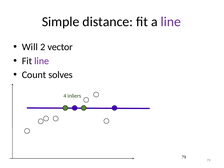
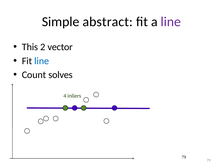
distance: distance -> abstract (108, 22)
Will: Will -> This (30, 47)
line colour: purple -> blue (42, 61)
